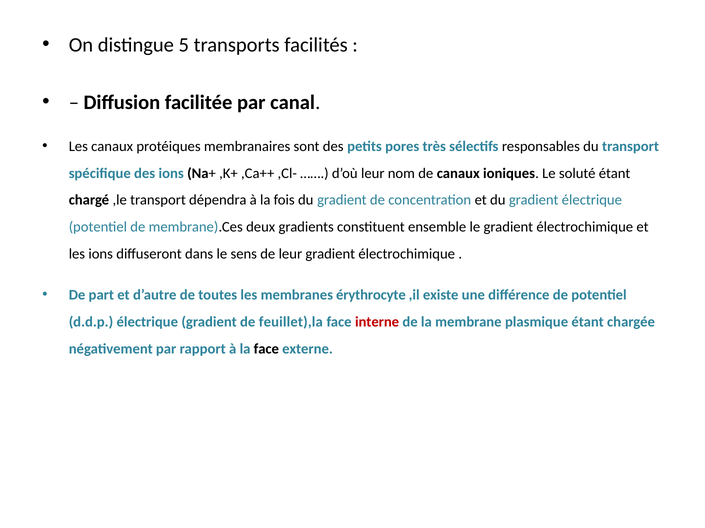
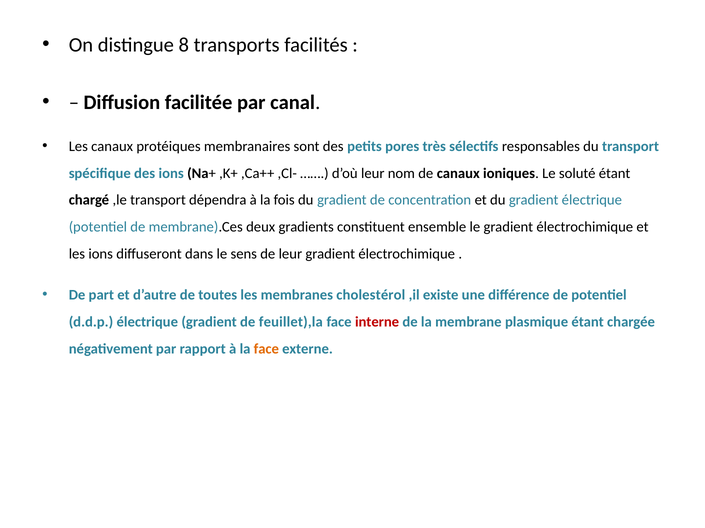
5: 5 -> 8 (184, 45)
érythrocyte: érythrocyte -> cholestérol (371, 295)
face colour: black -> orange (266, 349)
